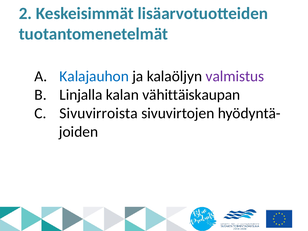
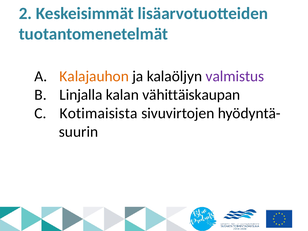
Kalajauhon colour: blue -> orange (94, 76)
Sivuvirroista: Sivuvirroista -> Kotimaisista (99, 113)
joiden: joiden -> suurin (79, 132)
